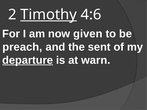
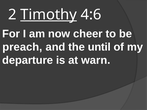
given: given -> cheer (88, 34)
sent: sent -> until (99, 47)
departure underline: present -> none (28, 60)
